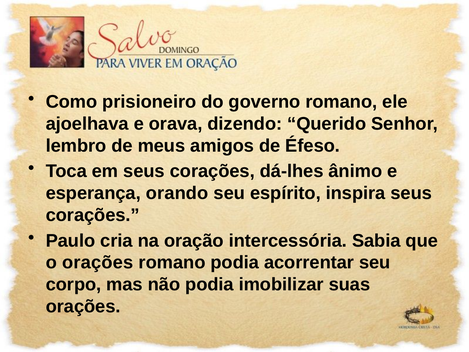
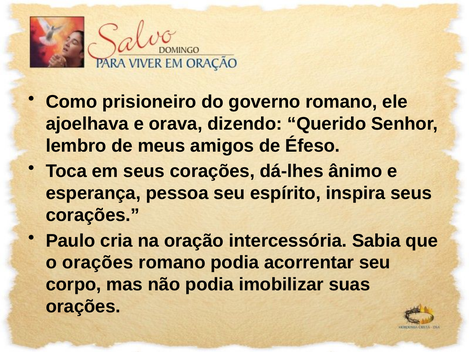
orando: orando -> pessoa (177, 193)
